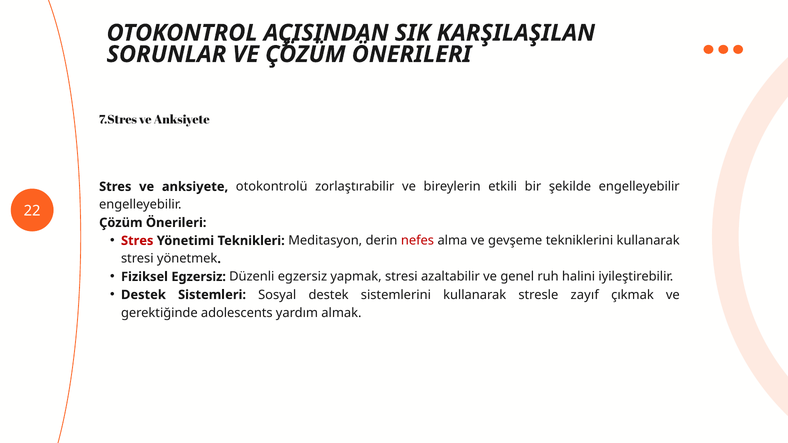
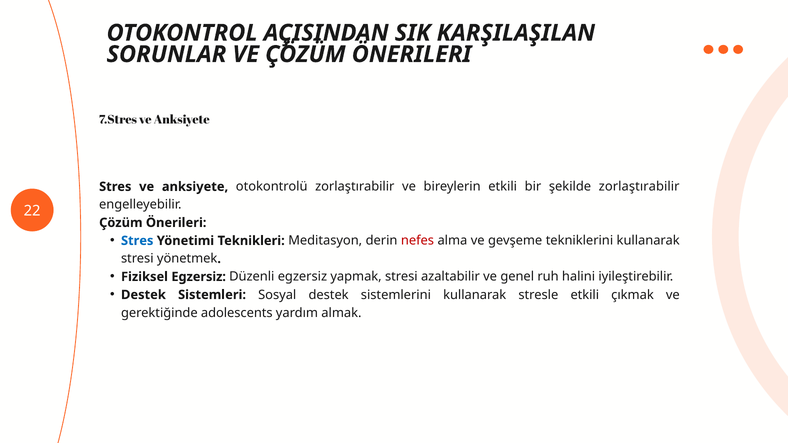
şekilde engelleyebilir: engelleyebilir -> zorlaştırabilir (639, 187)
Stres colour: red -> blue (137, 241)
stresle zayıf: zayıf -> etkili (585, 295)
